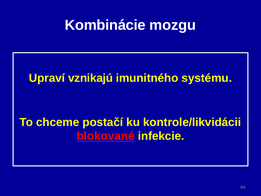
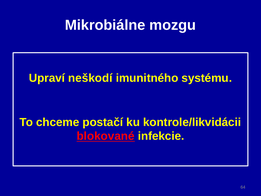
Kombinácie: Kombinácie -> Mikrobiálne (105, 25)
vznikajú: vznikajú -> neškodí (90, 78)
